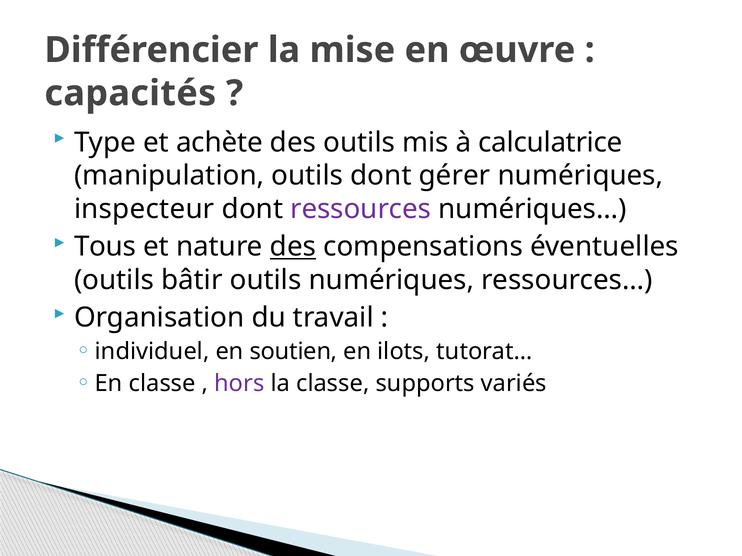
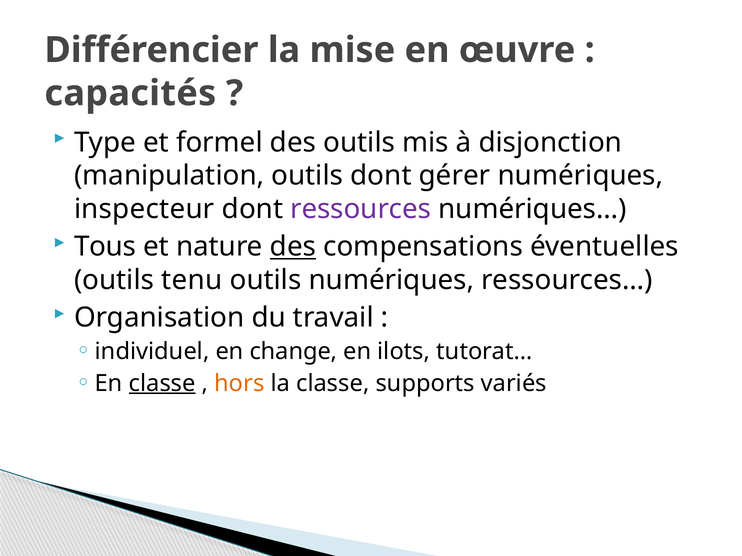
achète: achète -> formel (219, 143)
calculatrice: calculatrice -> disjonction (550, 143)
bâtir: bâtir -> tenu (192, 280)
soutien: soutien -> change (293, 352)
classe underline: none -> present (162, 384)
hors colour: purple -> orange (239, 384)
